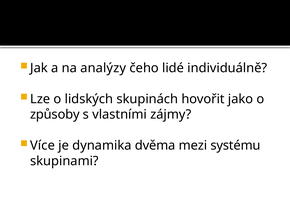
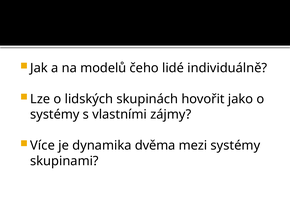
analýzy: analýzy -> modelů (103, 68)
způsoby: způsoby -> systémy (55, 114)
mezi systému: systému -> systémy (235, 145)
